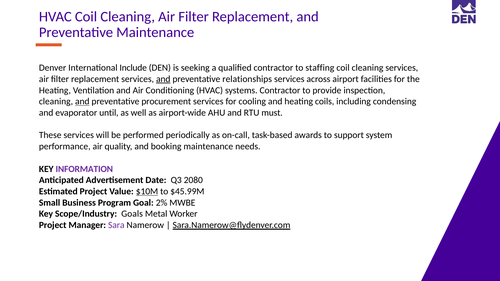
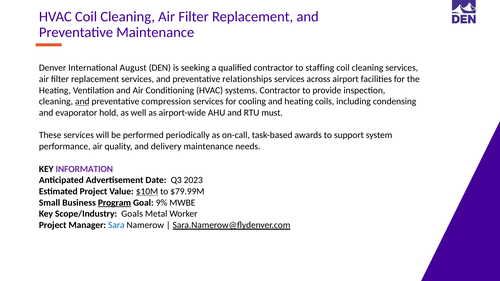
Include: Include -> August (133, 68)
and underline: present -> none (163, 79)
procurement: procurement -> compression (166, 102)
until: until -> hold (109, 113)
booking: booking -> delivery (166, 147)
2080: 2080 -> 2023 (193, 180)
$45.99M: $45.99M -> $79.99M (187, 192)
Program underline: none -> present (114, 203)
2%: 2% -> 9% (162, 203)
Sara colour: purple -> blue (116, 225)
